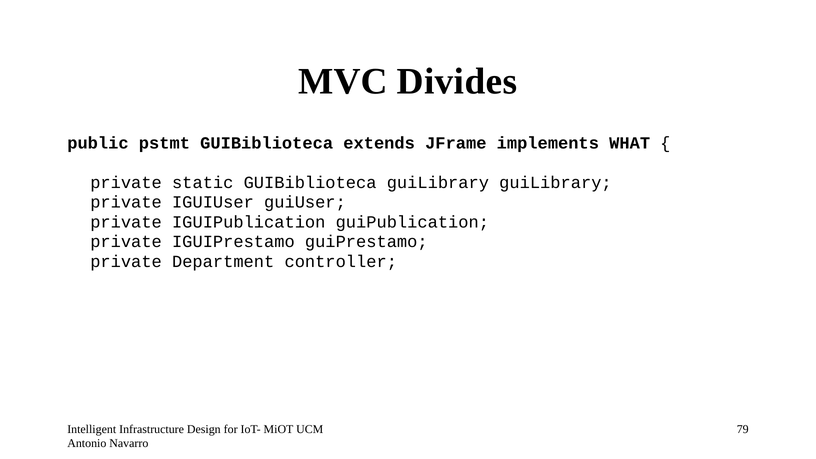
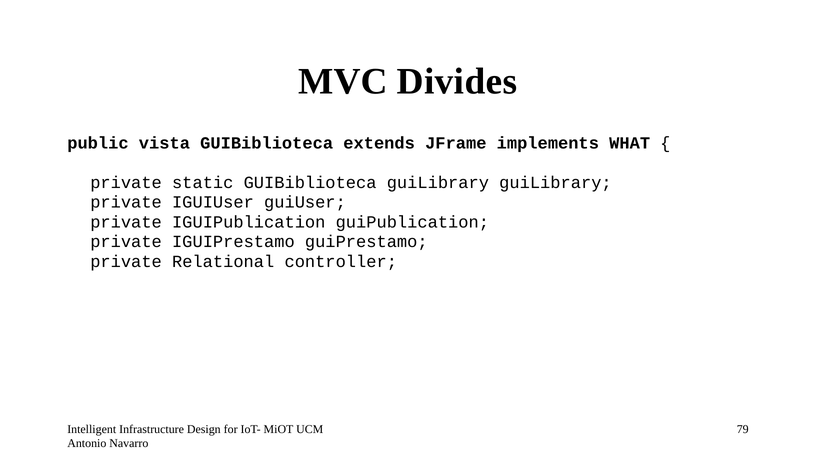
pstmt: pstmt -> vista (164, 143)
Department: Department -> Relational (223, 261)
